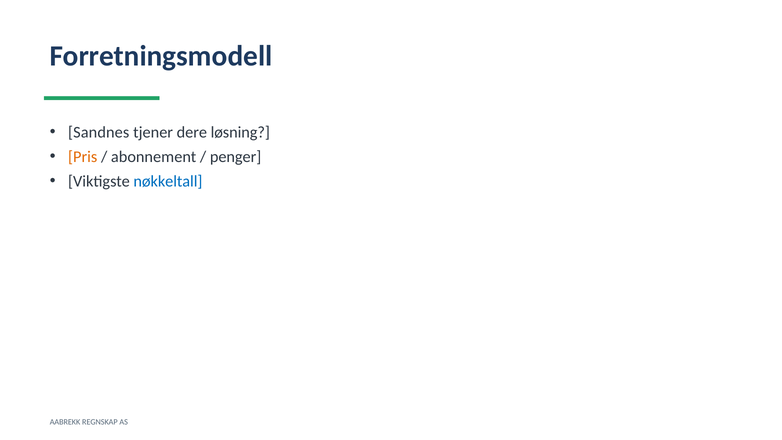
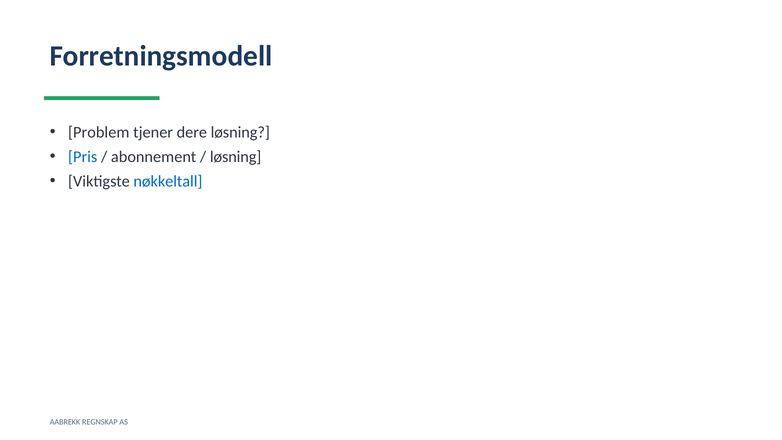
Sandnes: Sandnes -> Problem (99, 132)
Pris colour: orange -> blue (83, 157)
penger: penger -> løsning (236, 157)
